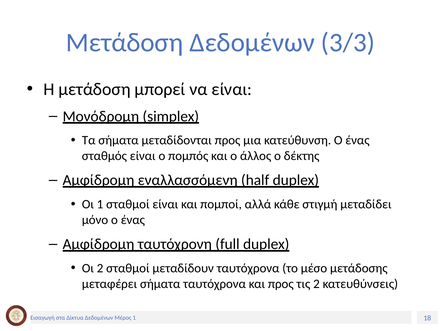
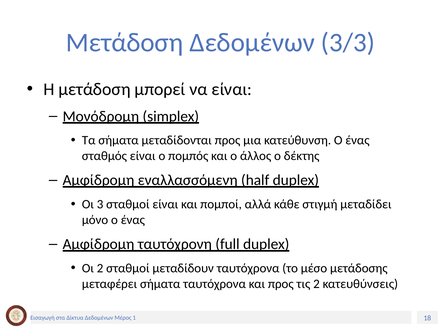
Οι 1: 1 -> 3 (100, 204)
